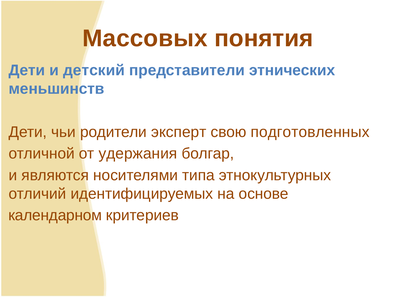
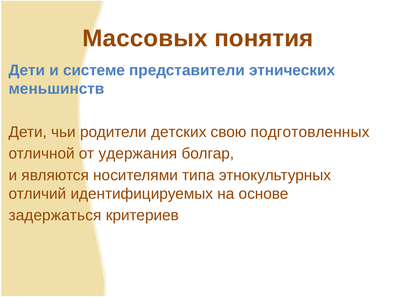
детский: детский -> системе (94, 70)
эксперт: эксперт -> детских (179, 132)
календарном: календарном -> задержаться (55, 215)
